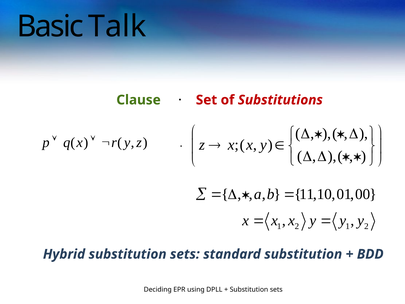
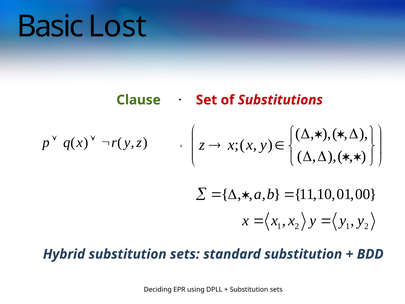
Talk: Talk -> Lost (118, 26)
